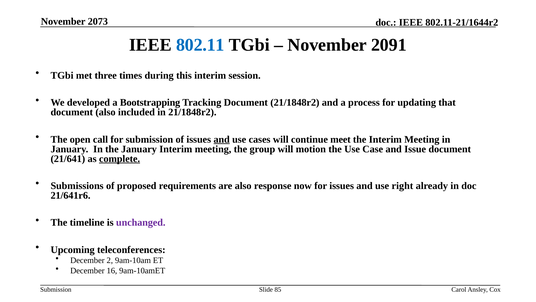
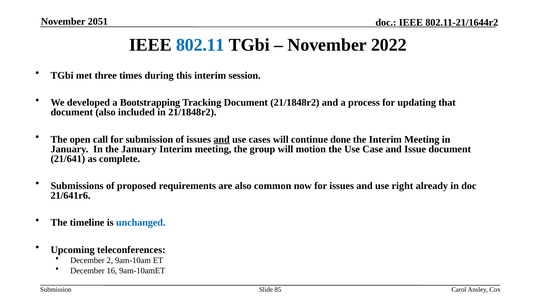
2073: 2073 -> 2051 (98, 21)
2091: 2091 -> 2022 (389, 45)
meet: meet -> done (340, 139)
complete underline: present -> none (120, 158)
response: response -> common (273, 185)
unchanged colour: purple -> blue (141, 222)
